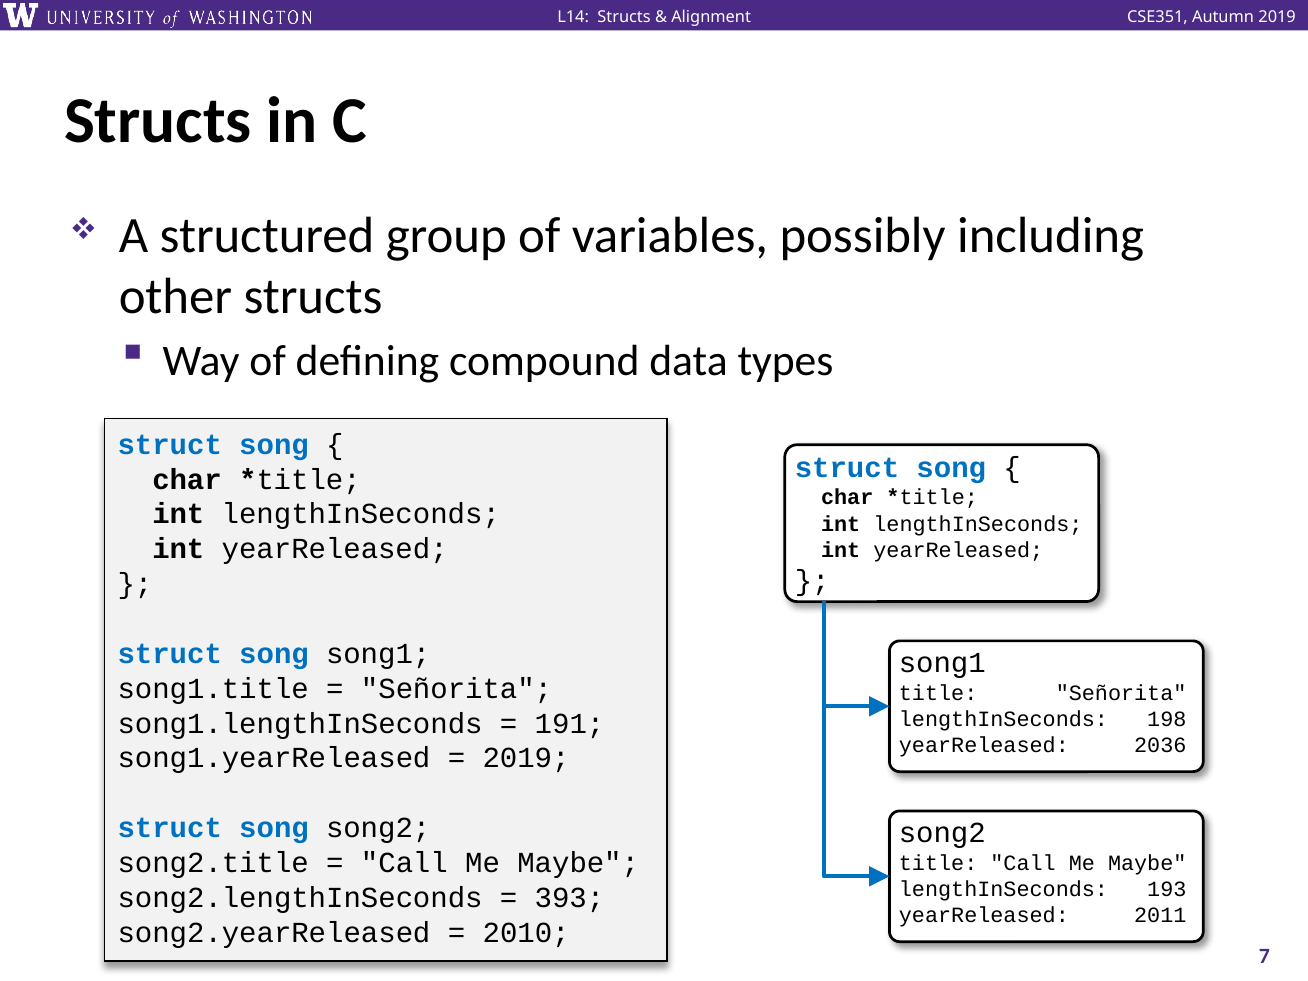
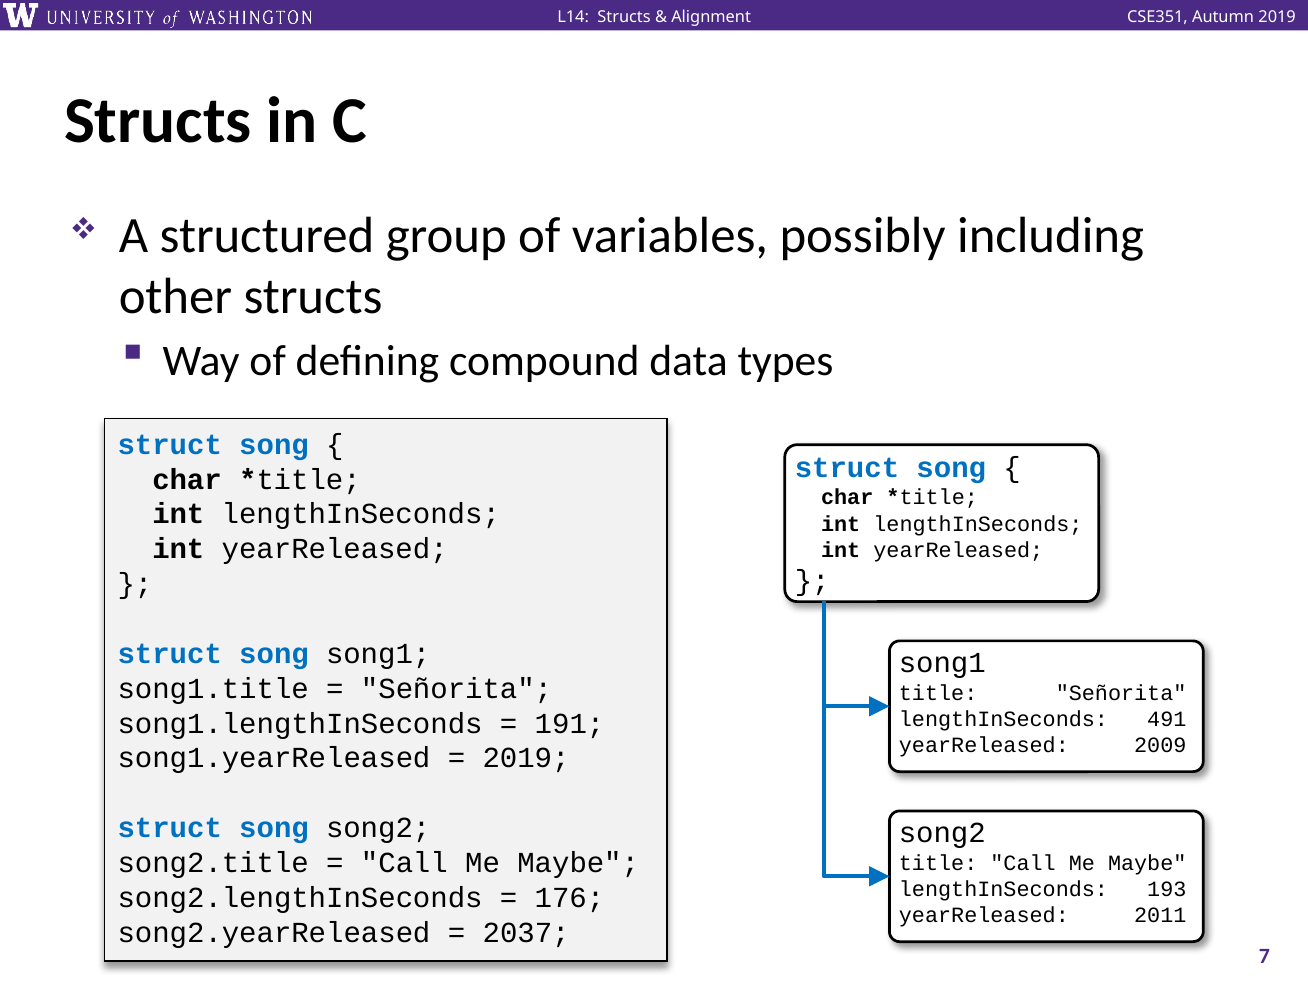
198: 198 -> 491 (1167, 719)
2036: 2036 -> 2009 (1160, 746)
393: 393 -> 176 (569, 898)
2010: 2010 -> 2037 (526, 933)
